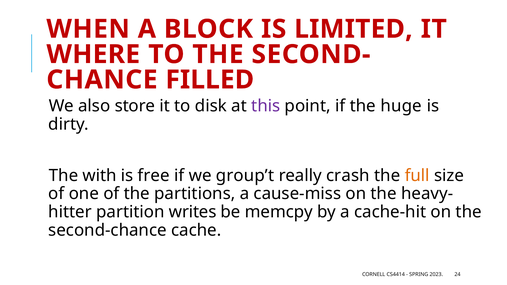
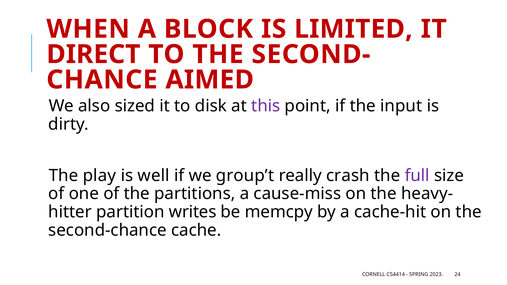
WHERE: WHERE -> DIRECT (93, 54)
FILLED: FILLED -> AIMED (210, 80)
store: store -> sized (135, 106)
huge: huge -> input (401, 106)
with: with -> play (99, 176)
free: free -> well (154, 176)
full colour: orange -> purple (417, 176)
